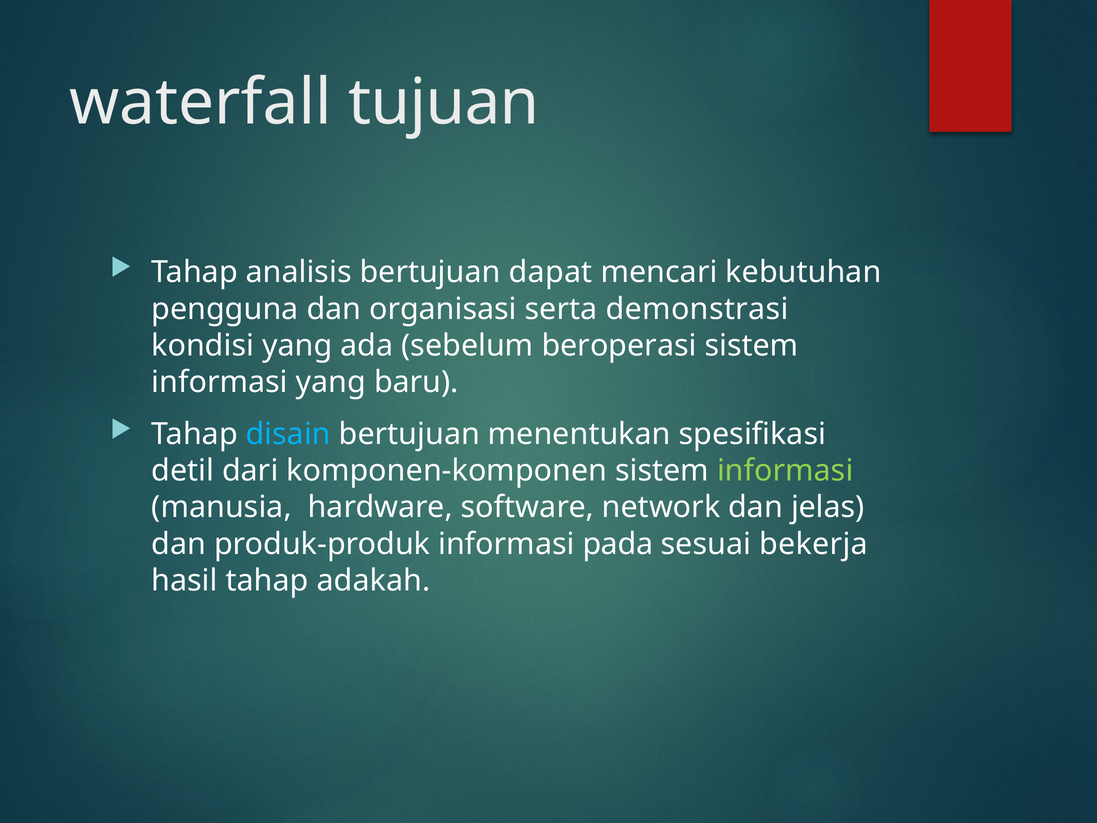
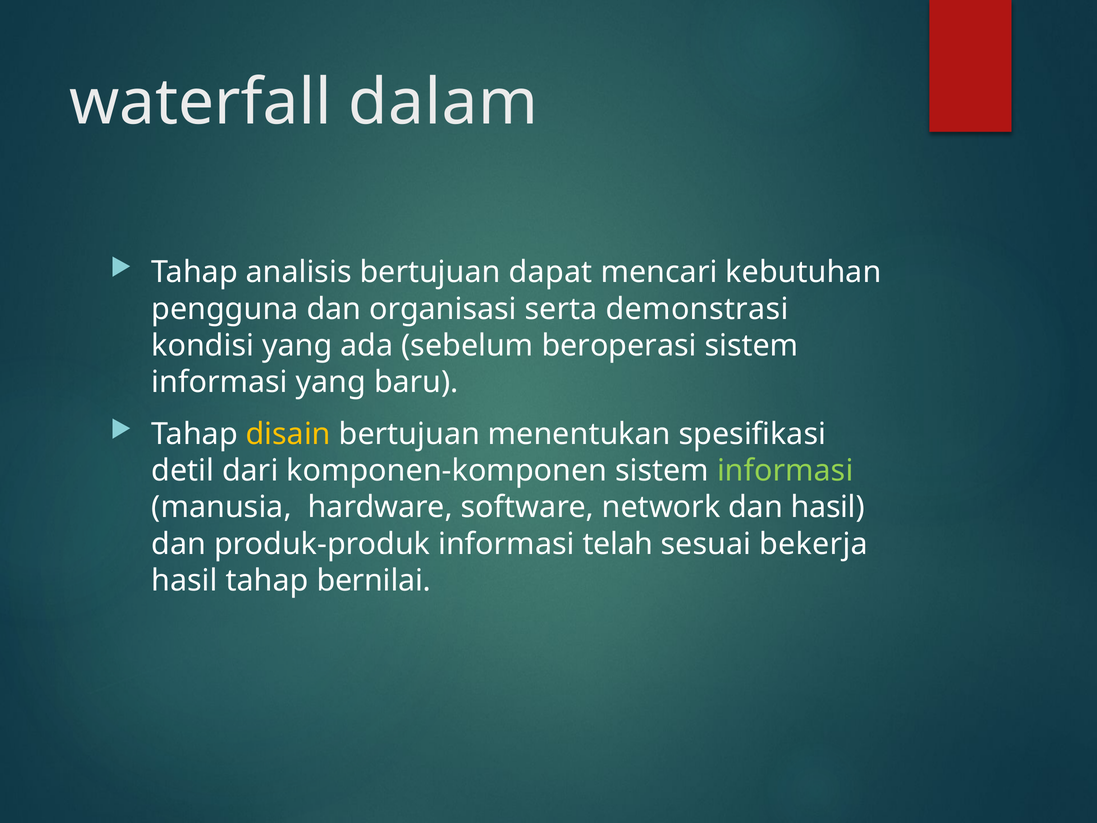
tujuan: tujuan -> dalam (443, 103)
disain colour: light blue -> yellow (288, 434)
dan jelas: jelas -> hasil (828, 507)
pada: pada -> telah (618, 544)
adakah: adakah -> bernilai (374, 581)
